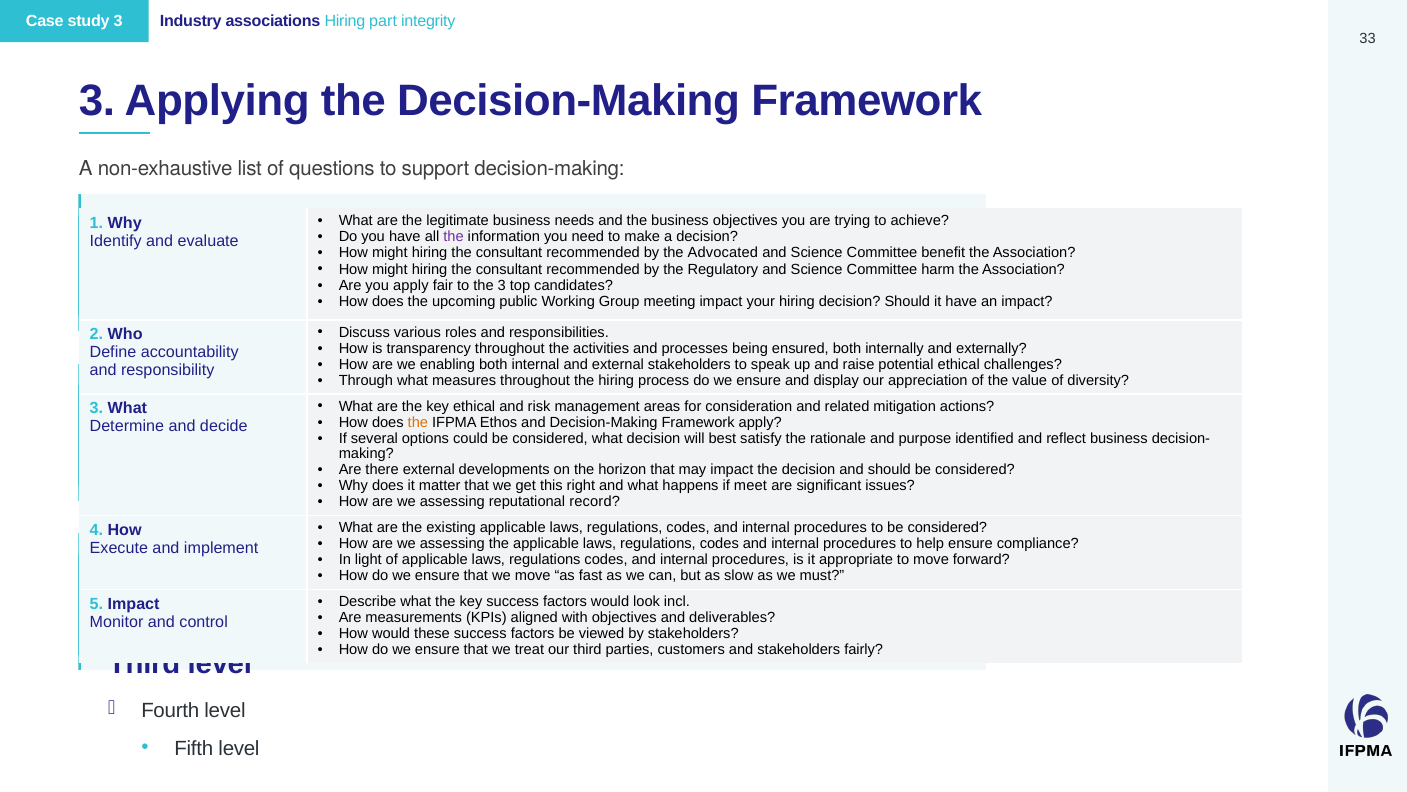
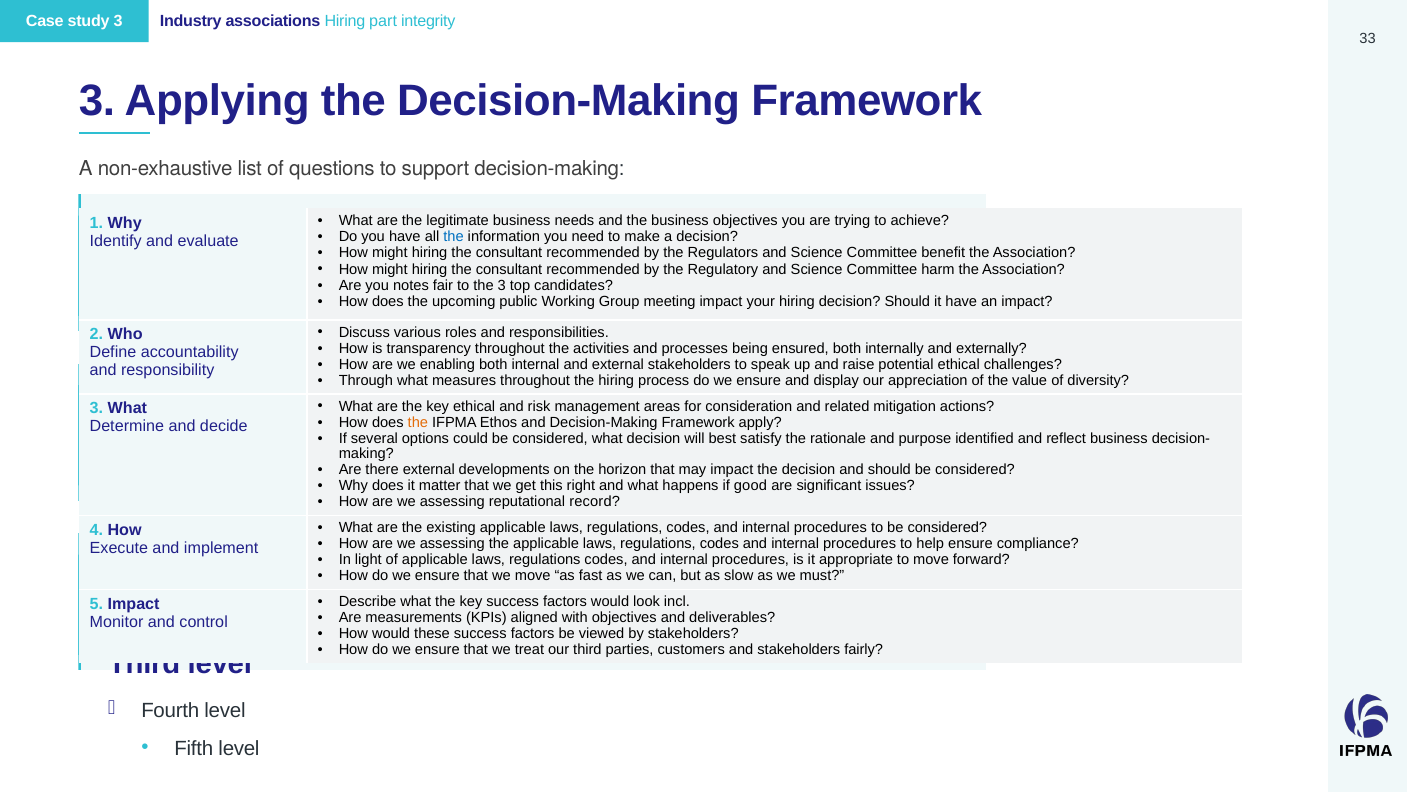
the colour: purple -> blue (454, 237)
Advocated: Advocated -> Regulators (723, 253)
you apply: apply -> notes (411, 285)
meet: meet -> good (750, 486)
